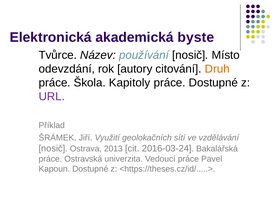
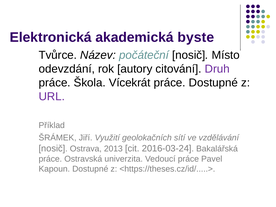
používání: používání -> počáteční (144, 55)
Druh colour: orange -> purple (217, 69)
Kapitoly: Kapitoly -> Vícekrát (130, 83)
